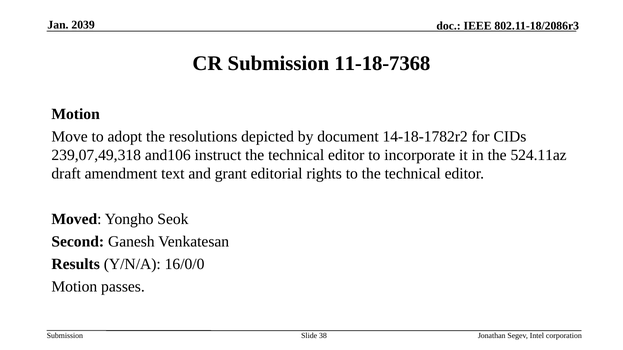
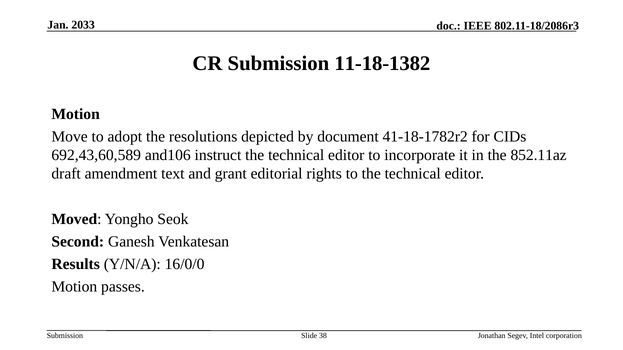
2039: 2039 -> 2033 (83, 25)
11-18-7368: 11-18-7368 -> 11-18-1382 (382, 64)
14-18-1782r2: 14-18-1782r2 -> 41-18-1782r2 (425, 137)
239,07,49,318: 239,07,49,318 -> 692,43,60,589 (96, 155)
524.11az: 524.11az -> 852.11az (539, 155)
